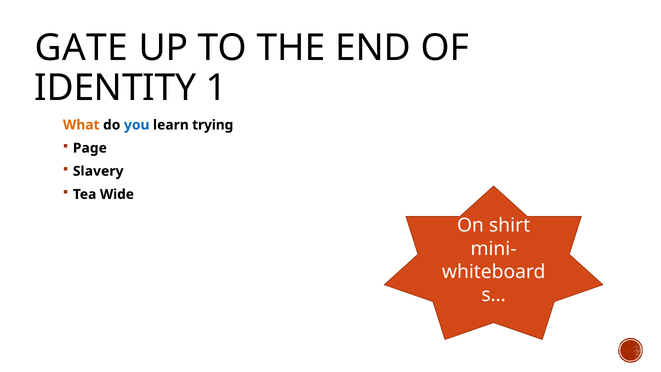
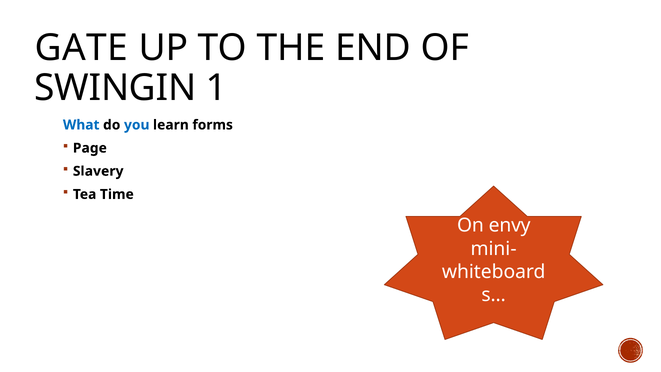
IDENTITY: IDENTITY -> SWINGIN (115, 88)
What colour: orange -> blue (81, 125)
trying: trying -> forms (213, 125)
Wide: Wide -> Time (117, 194)
shirt: shirt -> envy (510, 226)
